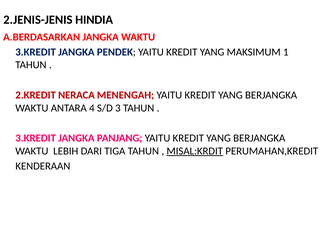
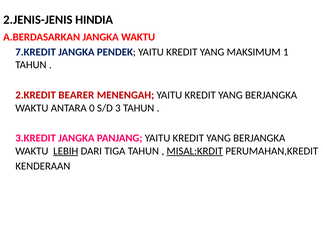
3.KREDIT: 3.KREDIT -> 7.KREDIT (36, 52)
NERACA: NERACA -> BEARER (76, 95)
4: 4 -> 0 (92, 108)
LEBIH underline: none -> present (66, 151)
